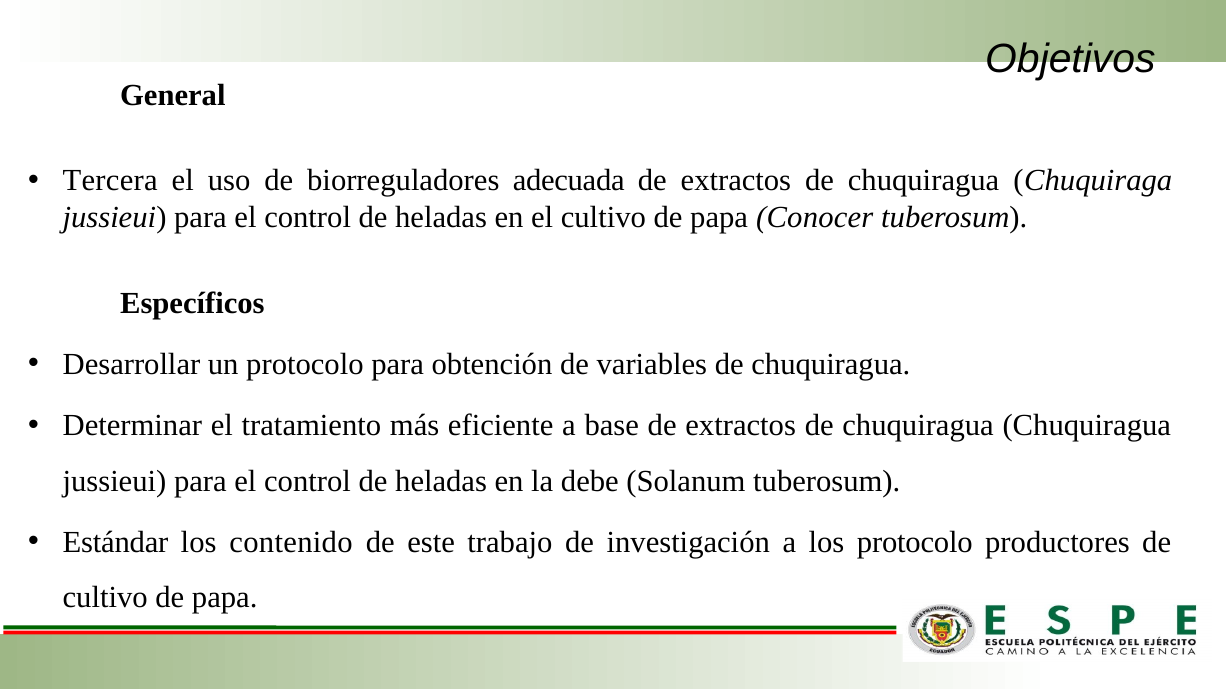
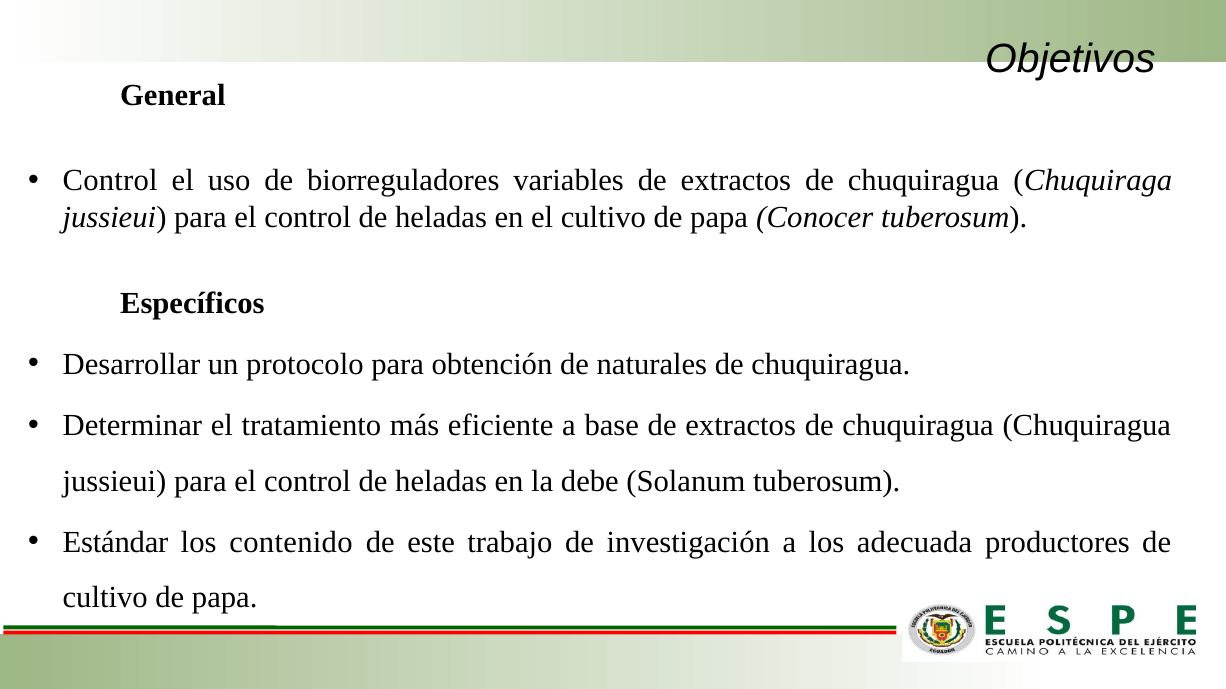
Tercera: Tercera -> Control (110, 181)
adecuada: adecuada -> variables (569, 181)
variables: variables -> naturales (652, 365)
los protocolo: protocolo -> adecuada (915, 543)
